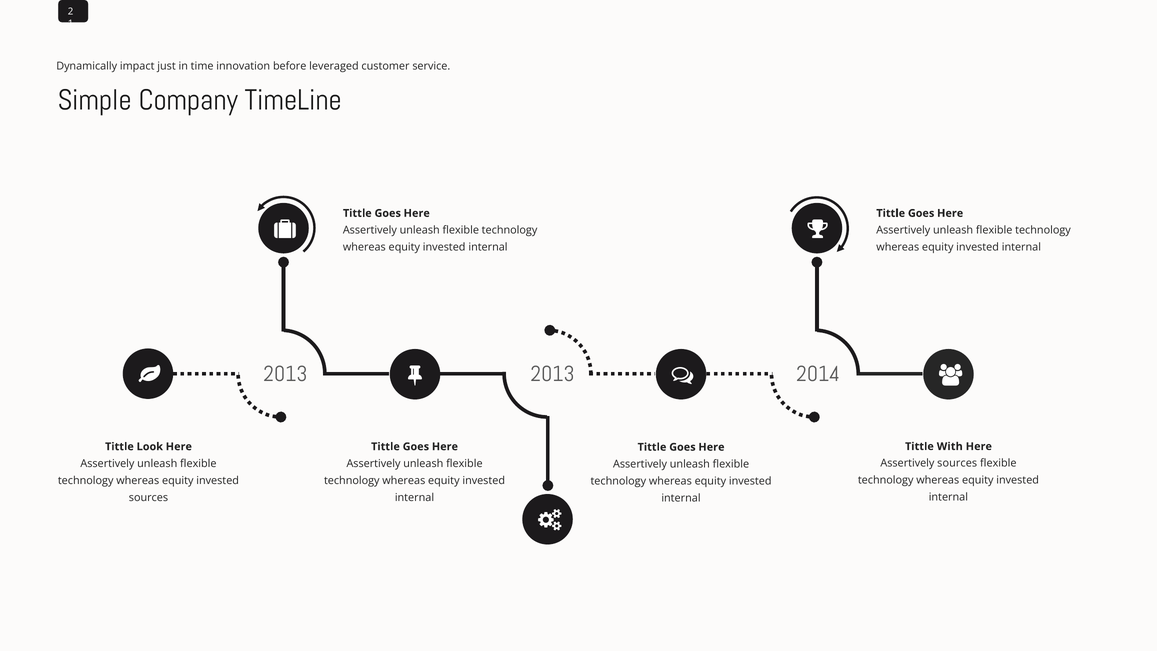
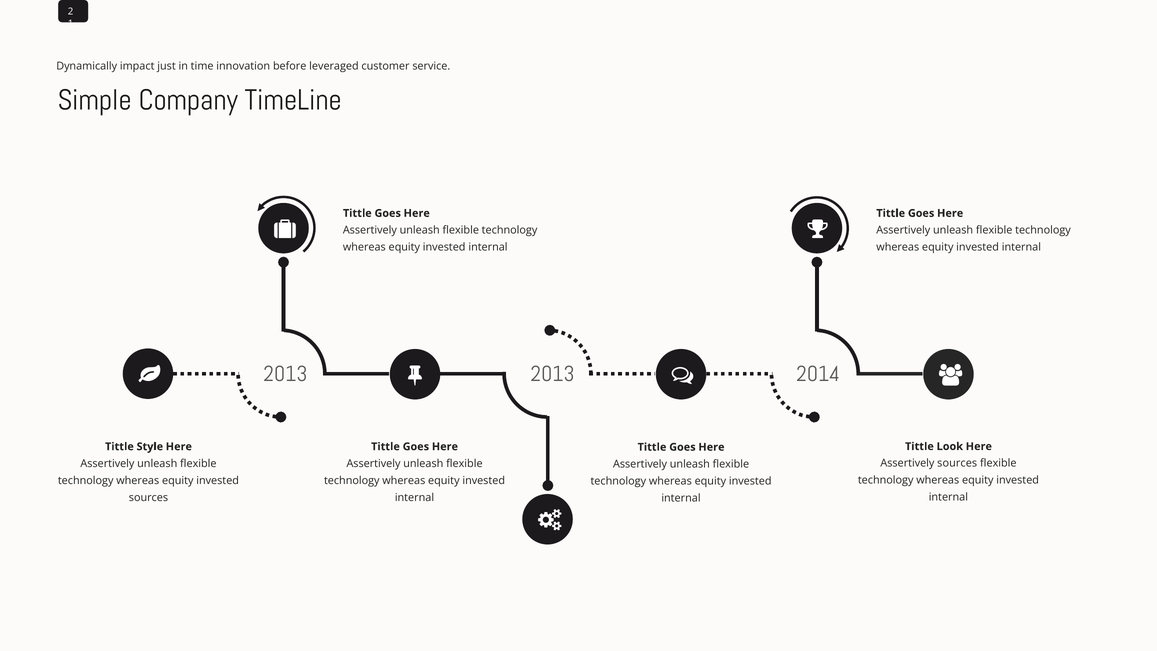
With: With -> Look (950, 446)
Look: Look -> Style (150, 447)
